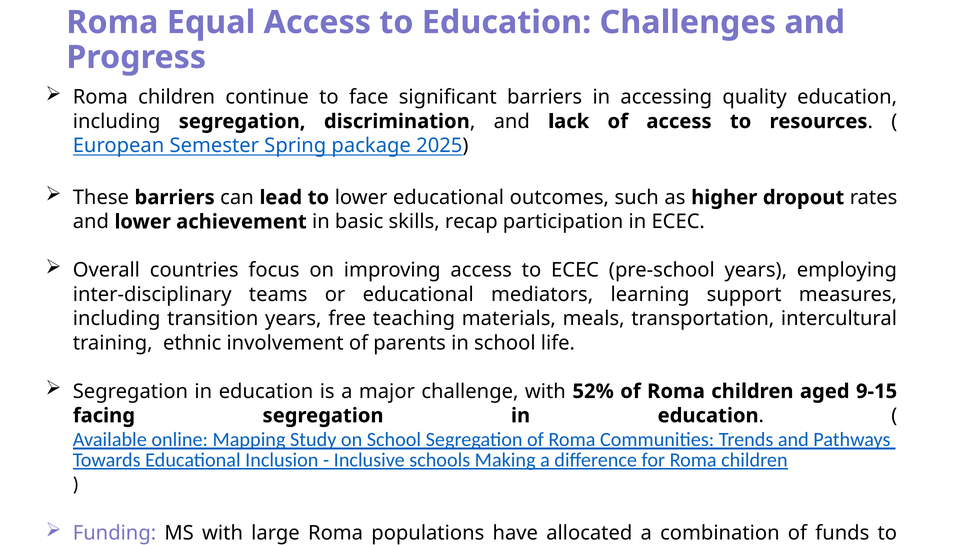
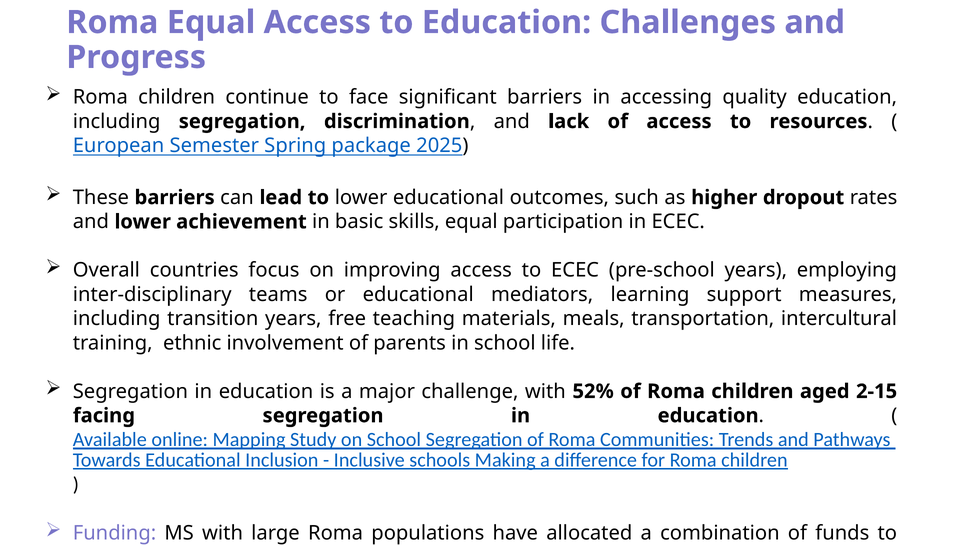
skills recap: recap -> equal (471, 222)
9-15: 9-15 -> 2-15 (877, 391)
